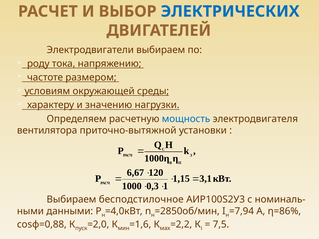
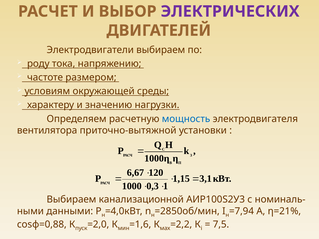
ЭЛЕКТРИЧЕСКИХ colour: blue -> purple (230, 11)
бесподстилочное: бесподстилочное -> канализационной (141, 200)
η=86%: η=86% -> η=21% (284, 211)
